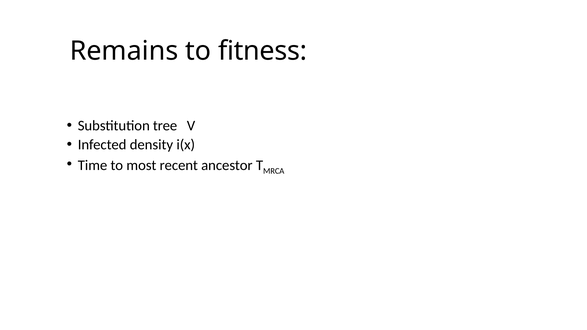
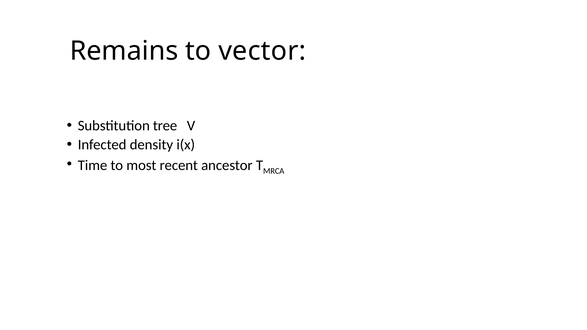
fitness: fitness -> vector (262, 51)
